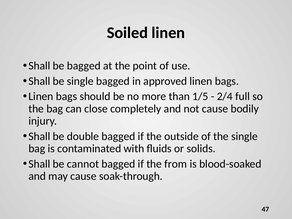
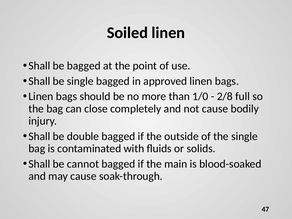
1/5: 1/5 -> 1/0 (200, 96)
2/4: 2/4 -> 2/8 (225, 96)
from: from -> main (176, 164)
